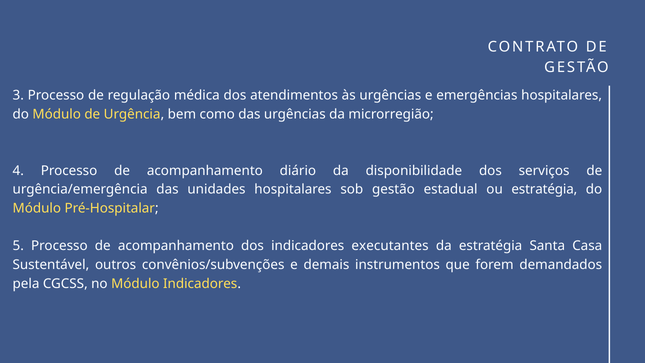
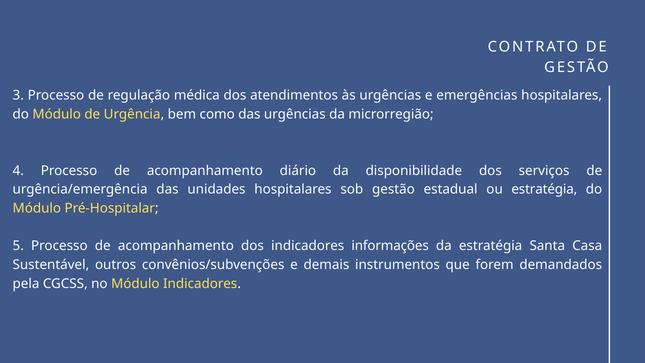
executantes: executantes -> informações (390, 246)
